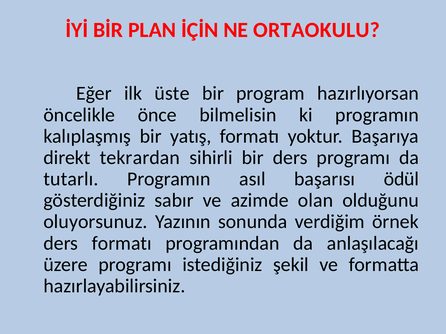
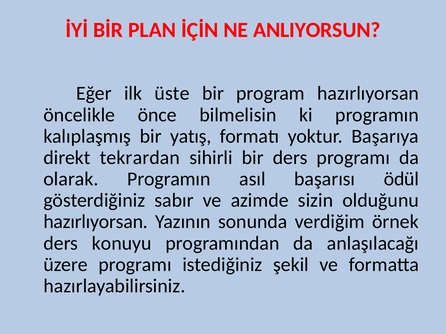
ORTAOKULU: ORTAOKULU -> ANLIYORSUN (317, 30)
tutarlı: tutarlı -> olarak (71, 179)
olan: olan -> sizin (316, 201)
oluyorsunuz: oluyorsunuz -> hazırlıyorsan (96, 222)
ders formatı: formatı -> konuyu (122, 244)
